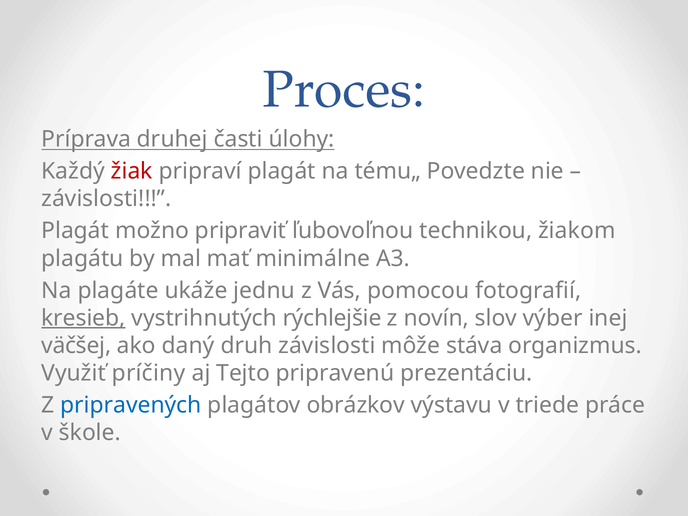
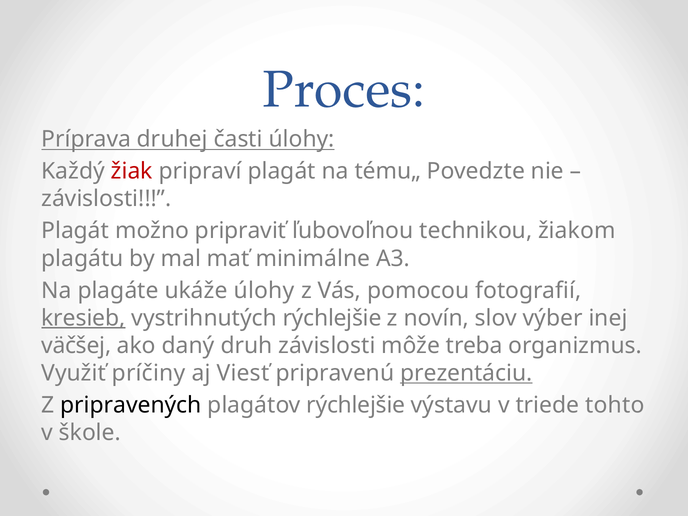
ukáže jednu: jednu -> úlohy (264, 291)
stáva: stáva -> treba (474, 346)
Tejto: Tejto -> Viesť (243, 373)
prezentáciu underline: none -> present (466, 373)
pripravených colour: blue -> black (131, 405)
plagátov obrázkov: obrázkov -> rýchlejšie (356, 405)
práce: práce -> tohto (615, 405)
